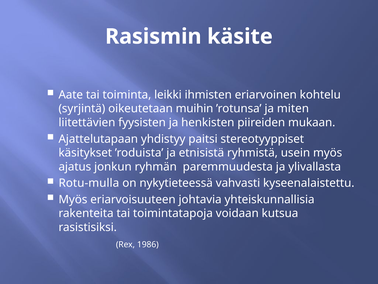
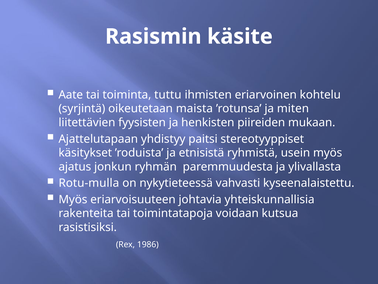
leikki: leikki -> tuttu (168, 95)
muihin: muihin -> maista (194, 108)
